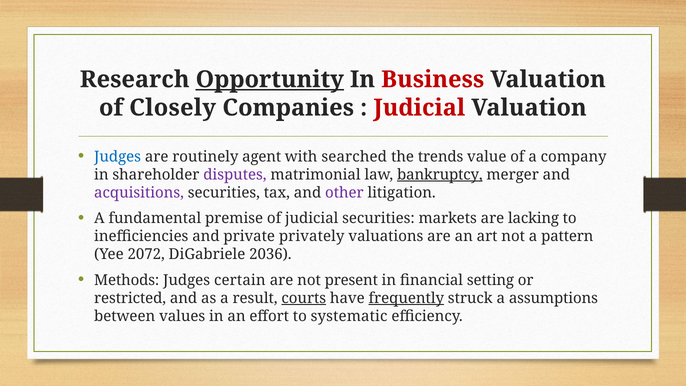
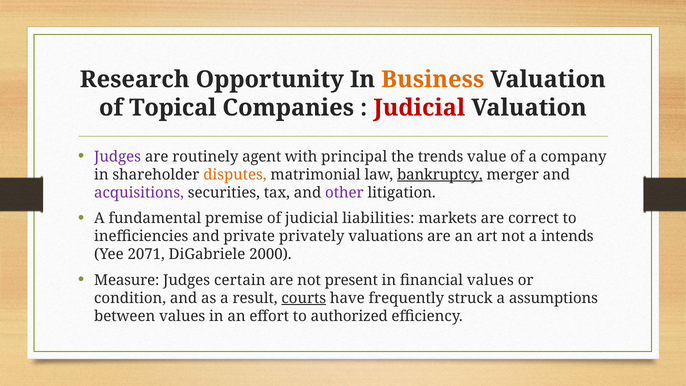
Opportunity underline: present -> none (270, 79)
Business colour: red -> orange (433, 79)
Closely: Closely -> Topical (173, 108)
Judges colour: blue -> purple (118, 157)
searched: searched -> principal (354, 157)
disputes colour: purple -> orange (235, 175)
judicial securities: securities -> liabilities (378, 218)
lacking: lacking -> correct (533, 218)
pattern: pattern -> intends (567, 236)
2072: 2072 -> 2071 (146, 254)
2036: 2036 -> 2000 (270, 254)
Methods: Methods -> Measure (127, 280)
financial setting: setting -> values (490, 280)
restricted: restricted -> condition (130, 298)
frequently underline: present -> none (406, 298)
systematic: systematic -> authorized (349, 316)
